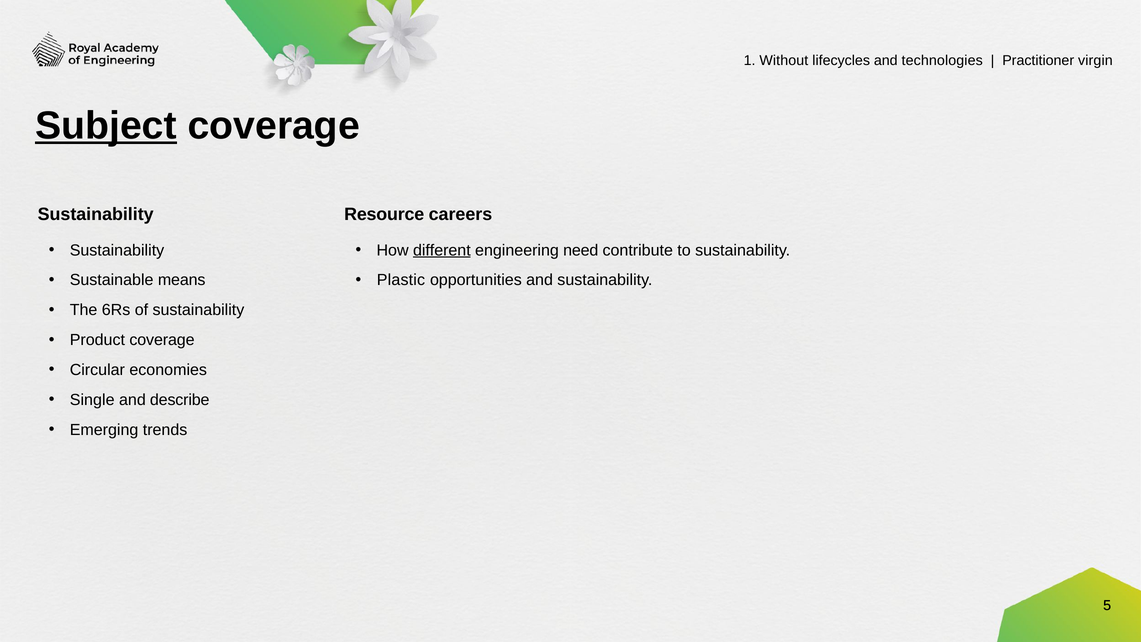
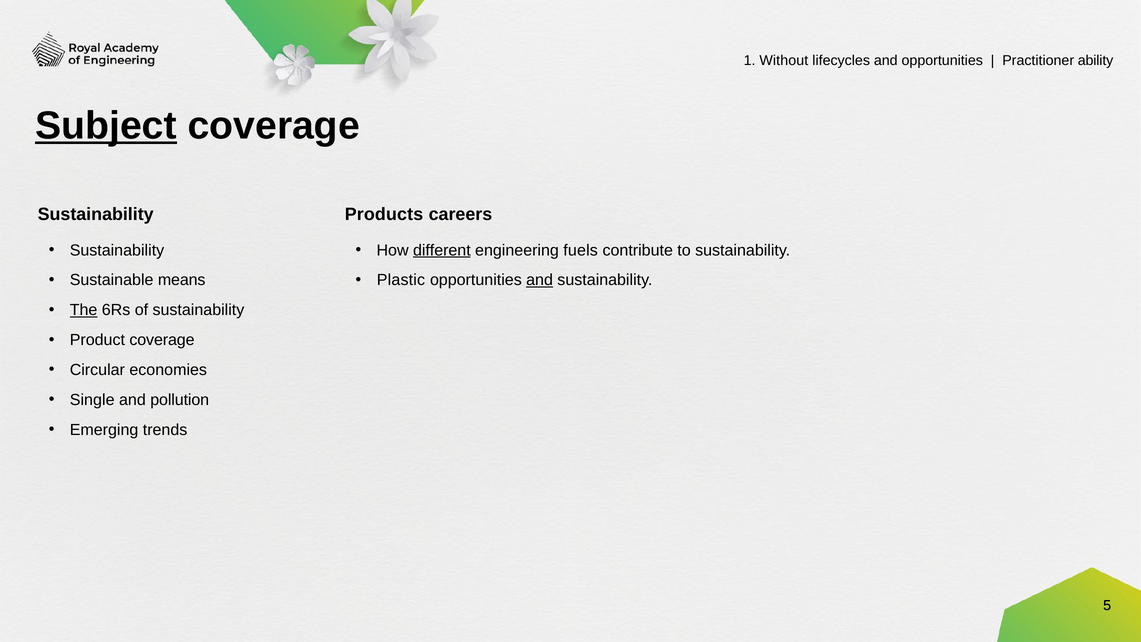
and technologies: technologies -> opportunities (942, 61)
virgin: virgin -> ability (1096, 61)
Resource: Resource -> Products (384, 214)
need: need -> fuels (581, 250)
and underline: none -> present (540, 280)
The underline: none -> present (84, 310)
describe: describe -> pollution (180, 400)
